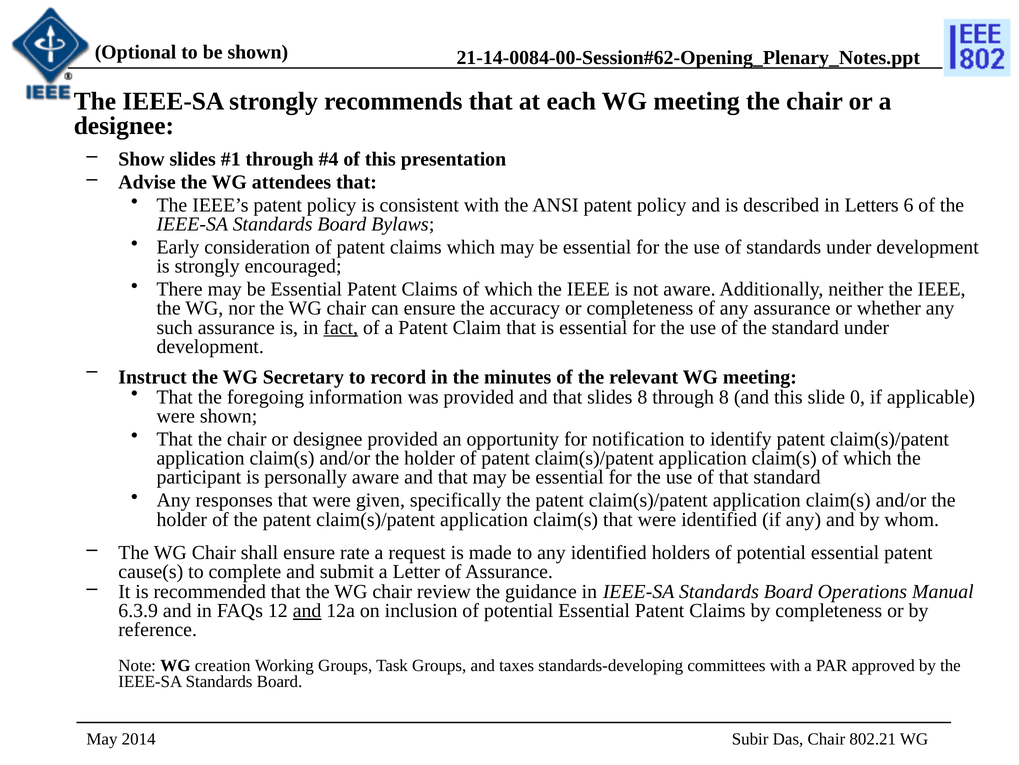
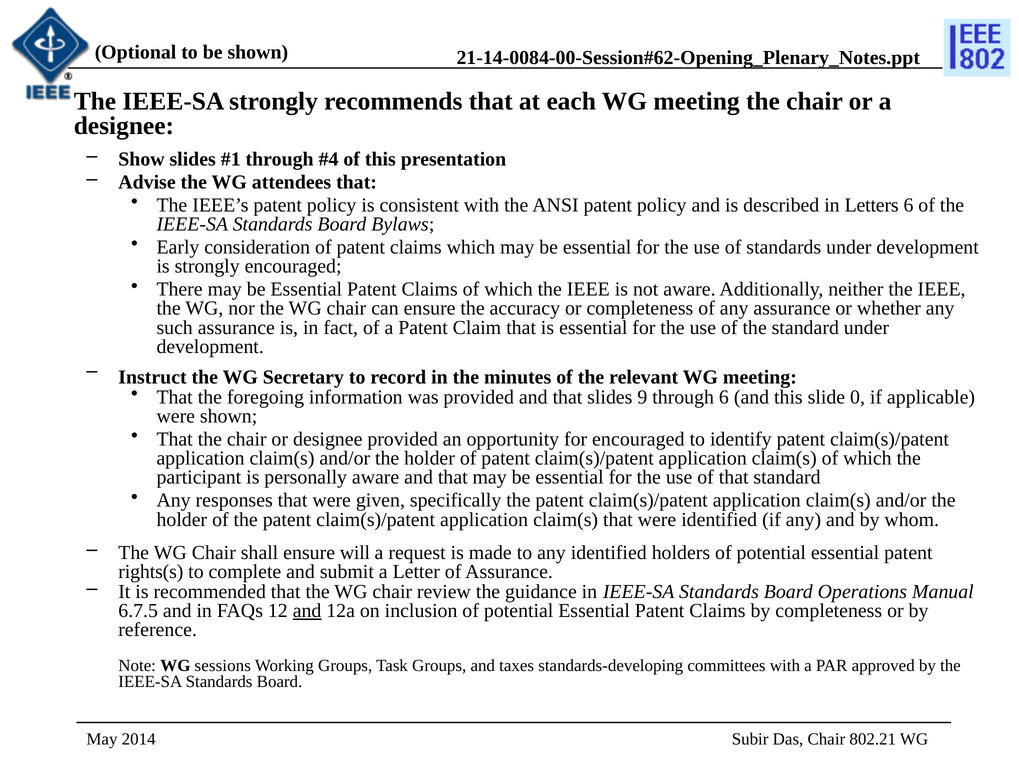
fact underline: present -> none (341, 327)
slides 8: 8 -> 9 (642, 397)
through 8: 8 -> 6 (724, 397)
for notification: notification -> encouraged (638, 439)
rate: rate -> will (355, 552)
cause(s: cause(s -> rights(s (151, 571)
6.3.9: 6.3.9 -> 6.7.5 (138, 610)
creation: creation -> sessions (223, 665)
